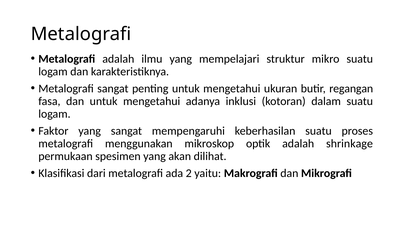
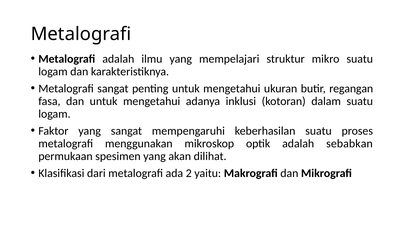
shrinkage: shrinkage -> sebabkan (349, 144)
